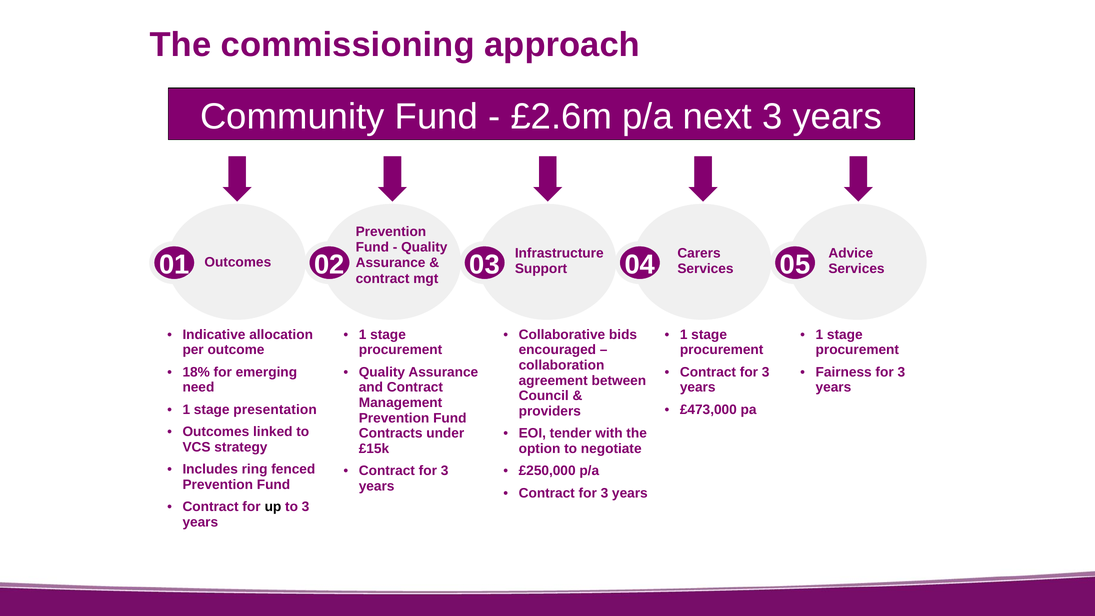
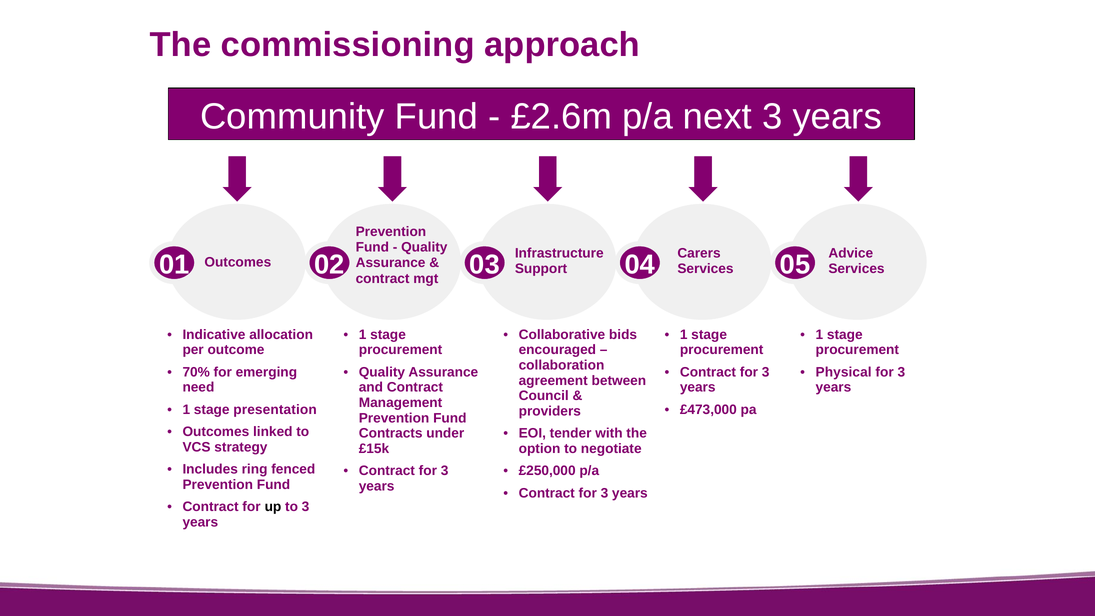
18%: 18% -> 70% (196, 372)
Fairness: Fairness -> Physical (844, 372)
